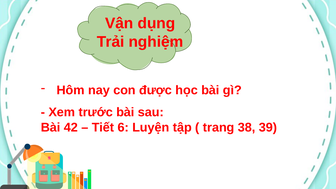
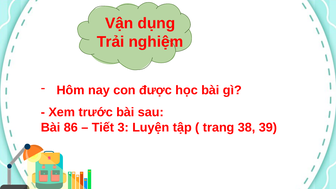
42: 42 -> 86 (71, 127)
6: 6 -> 3 (123, 127)
